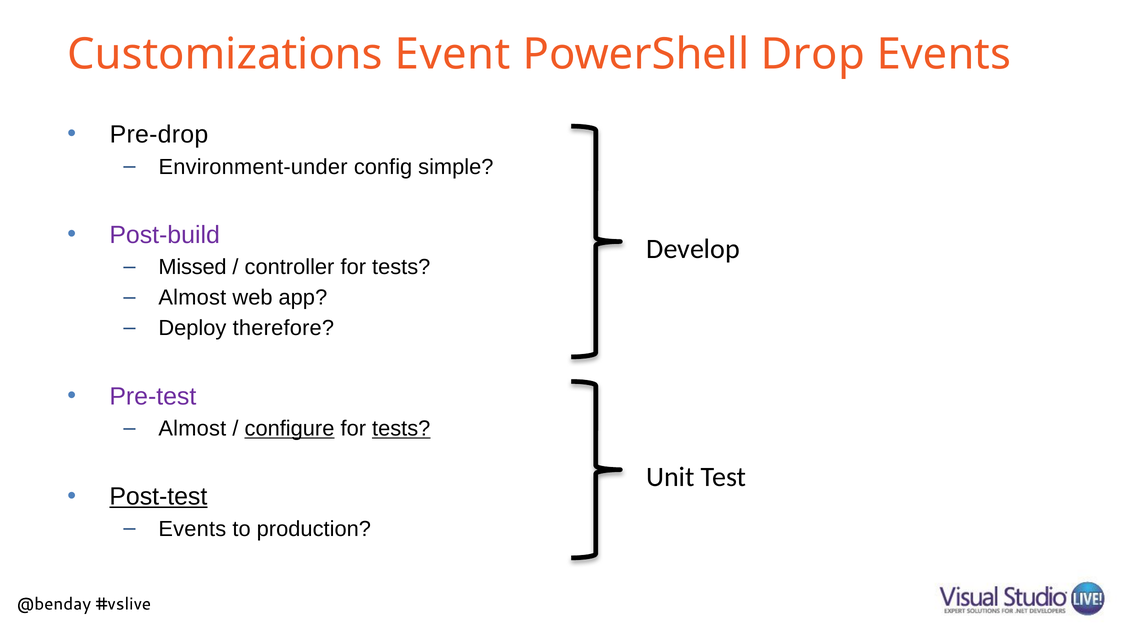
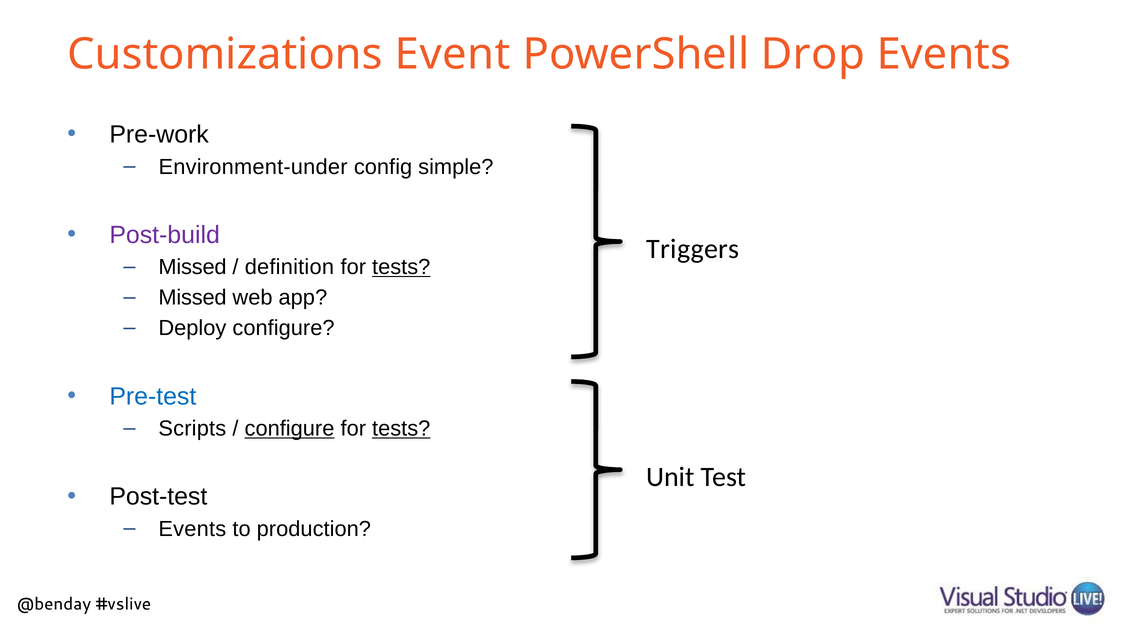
Pre-drop: Pre-drop -> Pre-work (159, 135)
Develop: Develop -> Triggers (693, 249)
controller: controller -> definition (289, 267)
tests underline: none -> present (401, 267)
Almost: Almost -> Missed (193, 298)
Deploy therefore: therefore -> configure (284, 328)
Pre-test colour: purple -> blue (153, 396)
Almost: Almost -> Scripts (192, 429)
Post-test underline: present -> none (158, 497)
